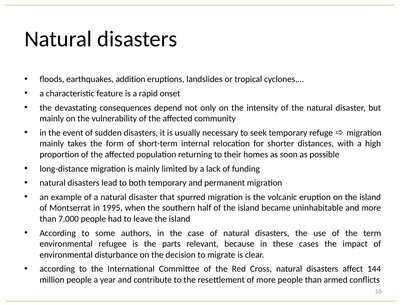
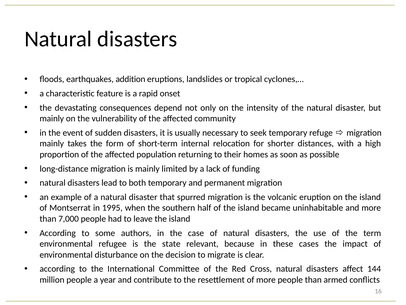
parts: parts -> state (171, 244)
